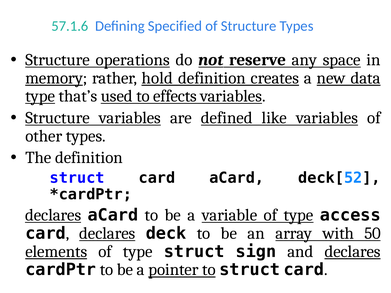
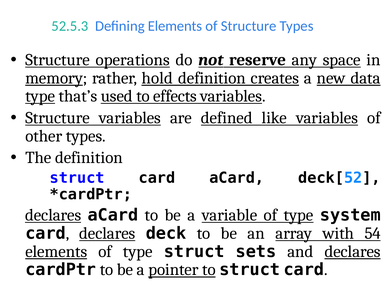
57.1.6: 57.1.6 -> 52.5.3 (70, 26)
Defining Specified: Specified -> Elements (175, 26)
access: access -> system (350, 215)
50: 50 -> 54 (373, 234)
sign: sign -> sets (256, 252)
